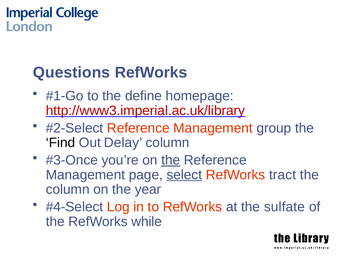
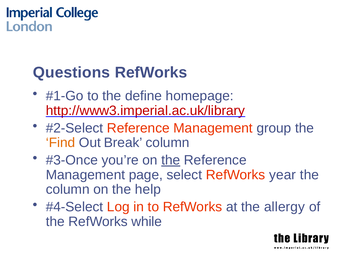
Find colour: black -> orange (61, 143)
Delay: Delay -> Break (123, 143)
select underline: present -> none (184, 175)
tract: tract -> year (283, 175)
year: year -> help (148, 190)
sulfate: sulfate -> allergy (284, 207)
